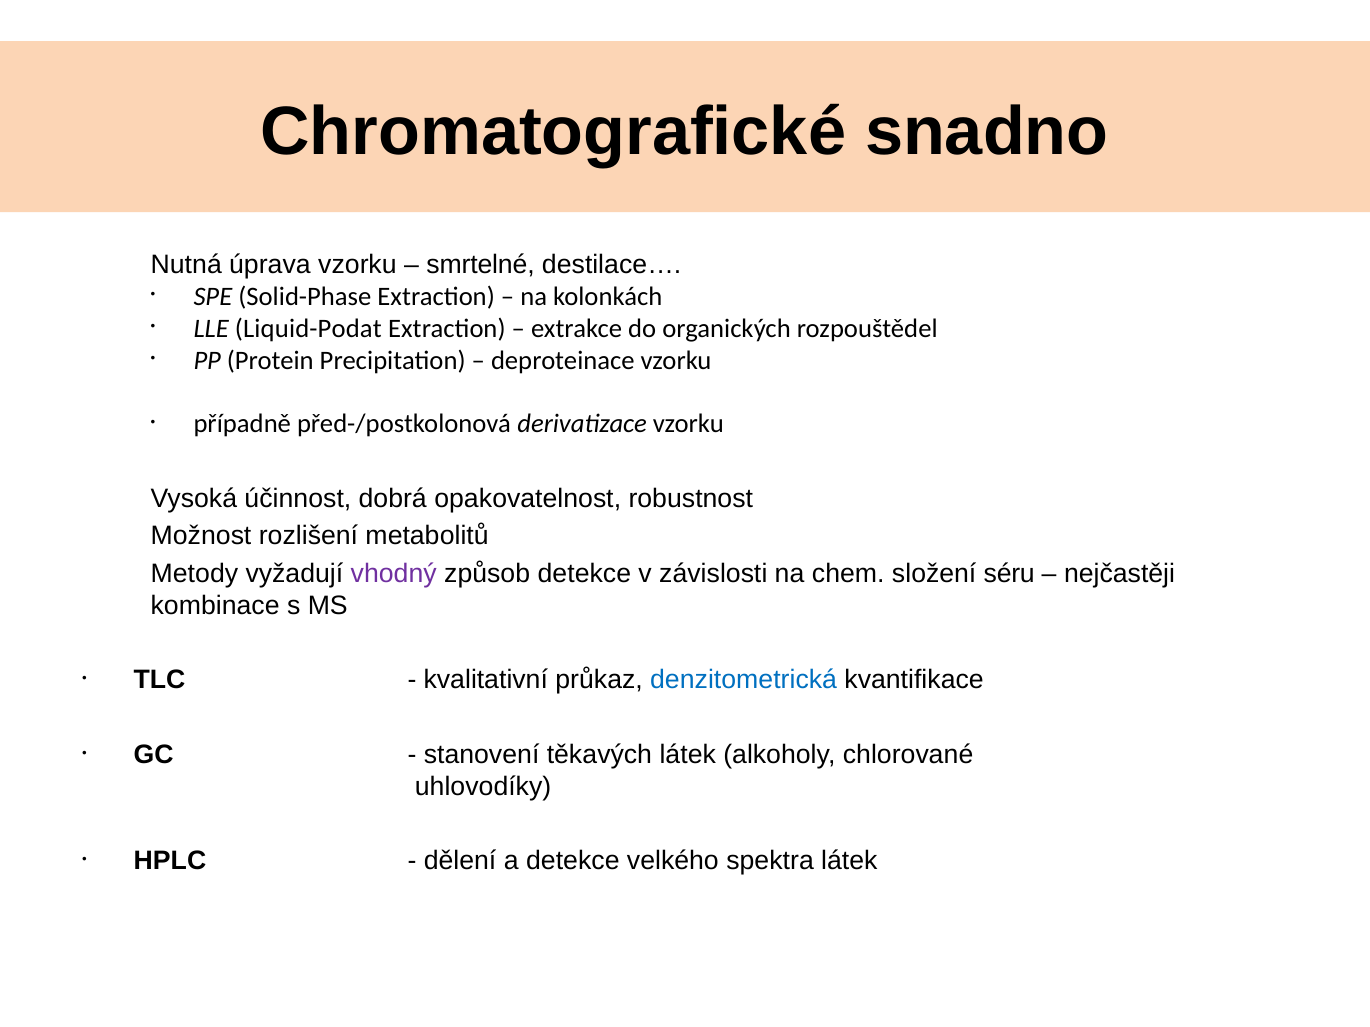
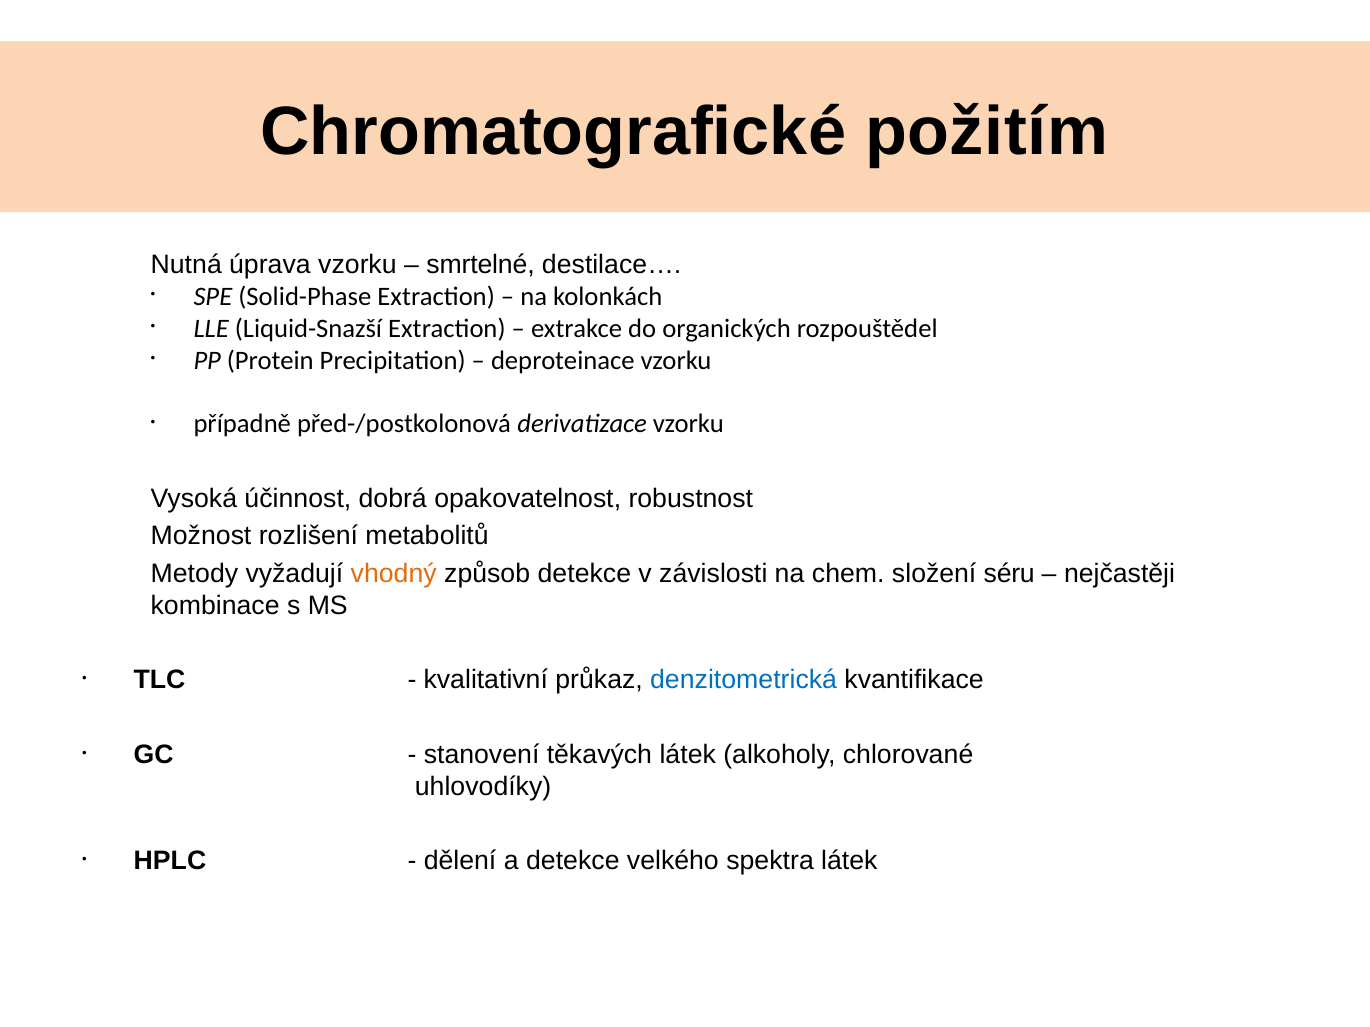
snadno: snadno -> požitím (987, 132)
Liquid-Podat: Liquid-Podat -> Liquid-Snazší (308, 328)
vhodný colour: purple -> orange (394, 574)
